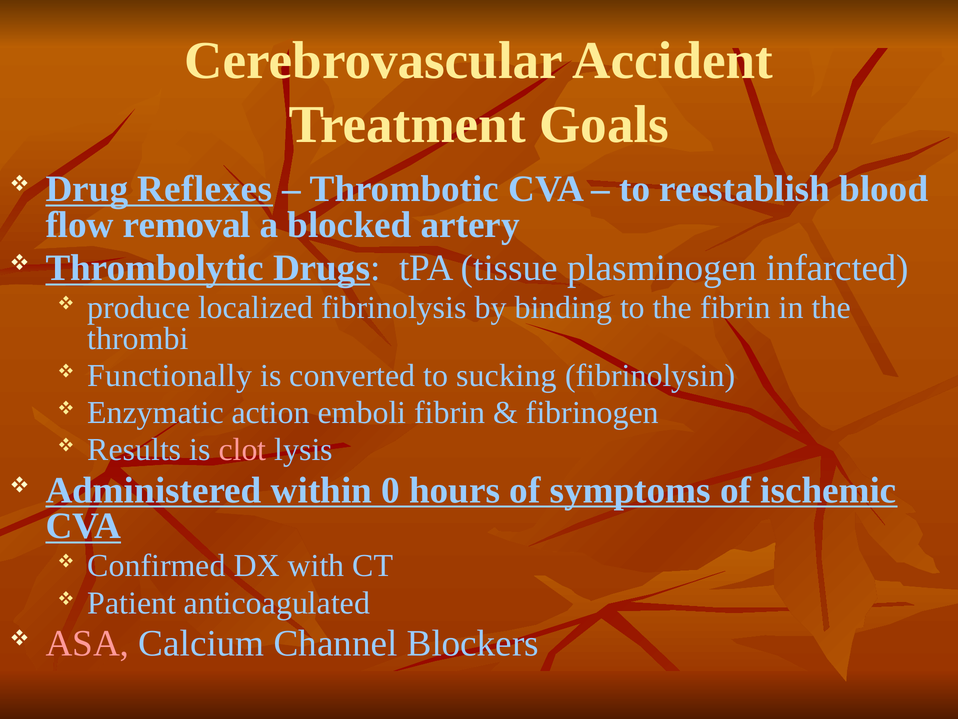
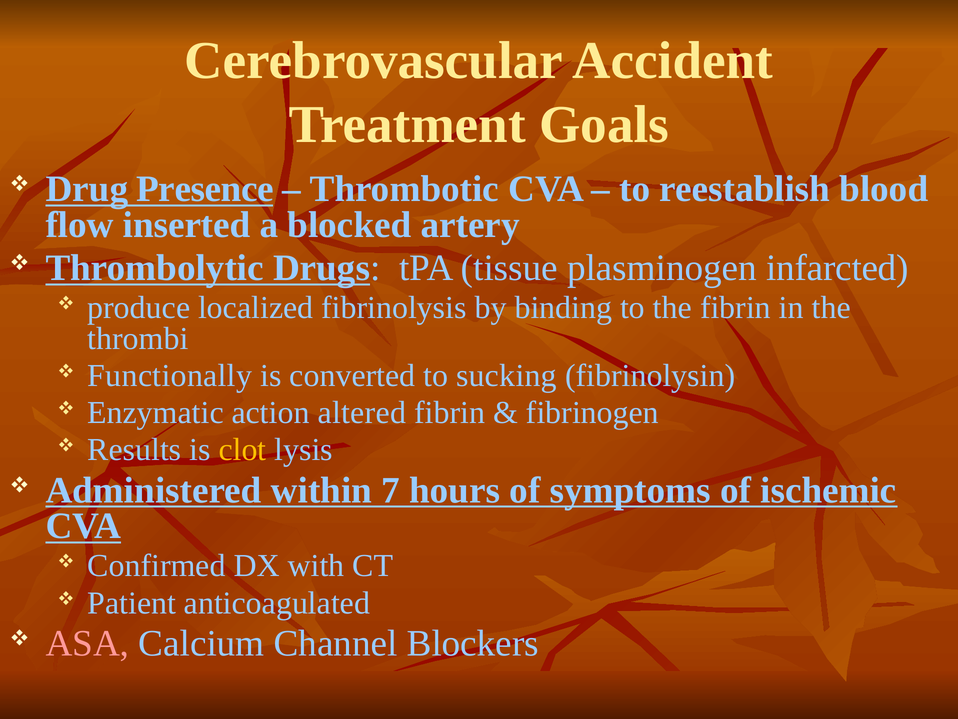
Reflexes: Reflexes -> Presence (205, 189)
removal: removal -> inserted (187, 225)
emboli: emboli -> altered (362, 412)
clot colour: pink -> yellow (242, 449)
0: 0 -> 7 (391, 490)
